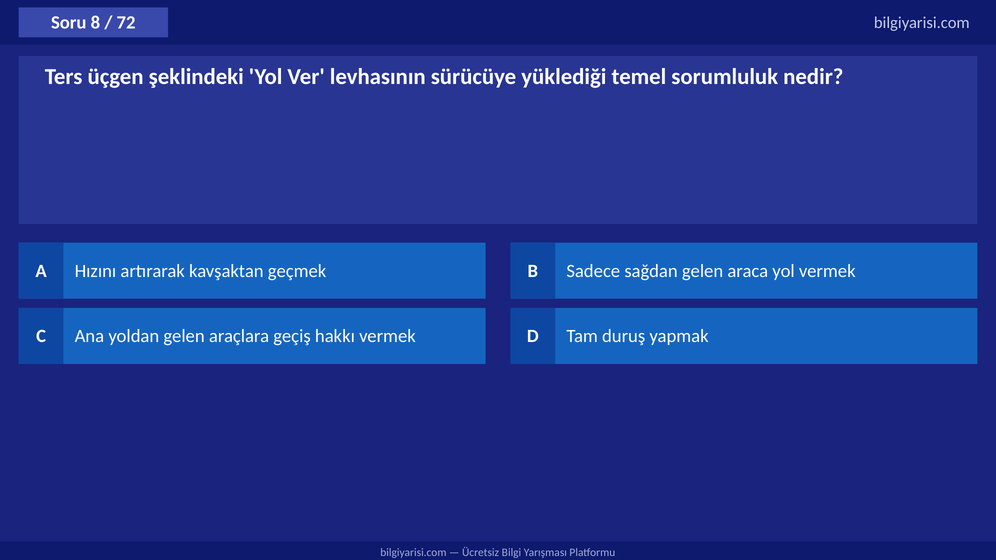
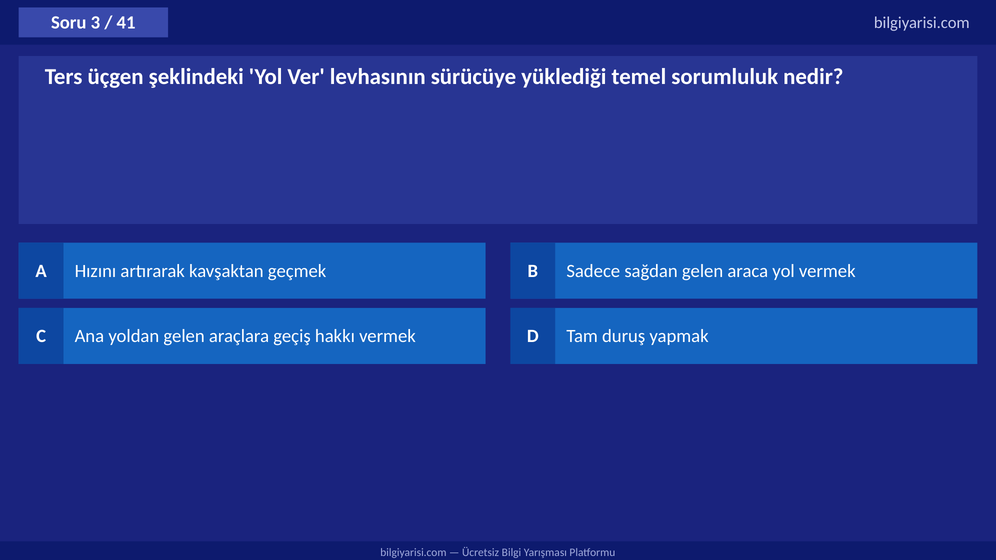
8: 8 -> 3 (95, 23)
72: 72 -> 41 (126, 23)
